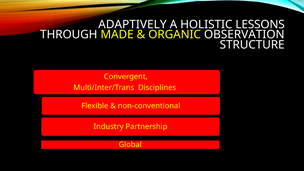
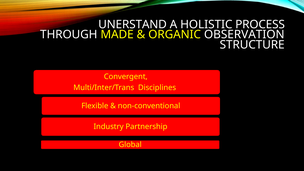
ADAPTIVELY: ADAPTIVELY -> UNERSTAND (133, 24)
LESSONS: LESSONS -> PROCESS (260, 24)
